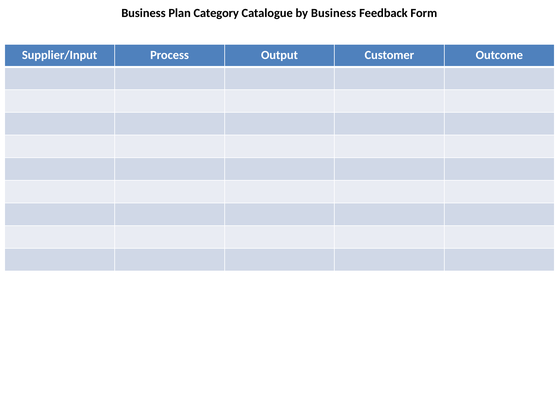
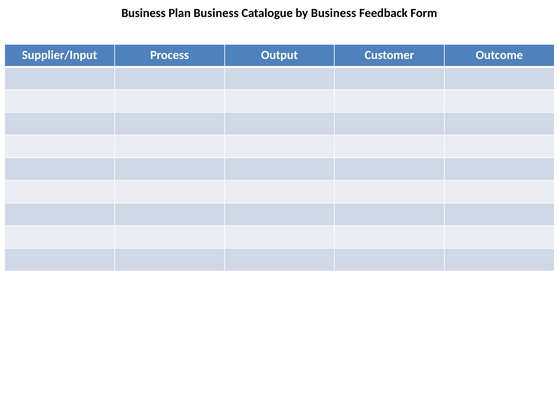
Plan Category: Category -> Business (216, 13)
